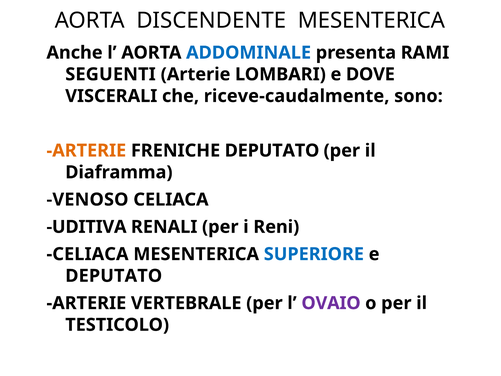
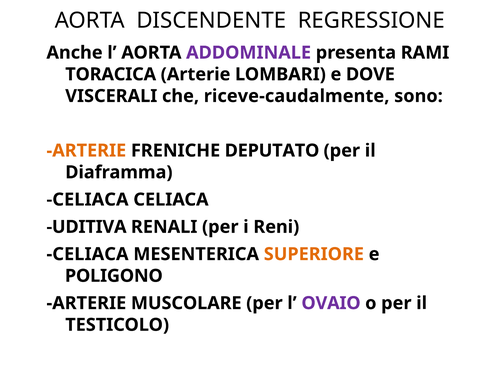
DISCENDENTE MESENTERICA: MESENTERICA -> REGRESSIONE (371, 20)
ADDOMINALE colour: blue -> purple (249, 53)
SEGUENTI: SEGUENTI -> TORACICA (111, 74)
VENOSO: VENOSO -> CELIACA (87, 199)
SUPERIORE colour: blue -> orange (314, 254)
DEPUTATO: DEPUTATO -> POLIGONO (114, 276)
VERTEBRALE: VERTEBRALE -> MUSCOLARE (186, 303)
